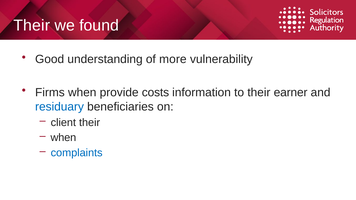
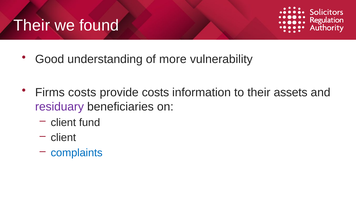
Firms when: when -> costs (82, 93)
earner: earner -> assets (291, 93)
residuary colour: blue -> purple (59, 107)
client their: their -> fund (90, 123)
when: when -> client (63, 138)
